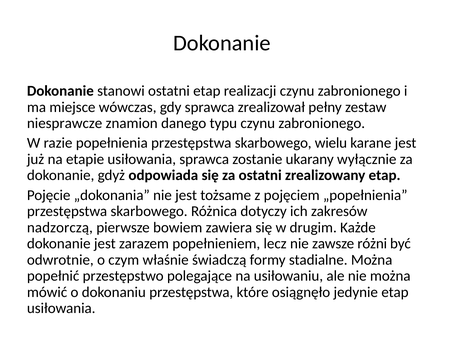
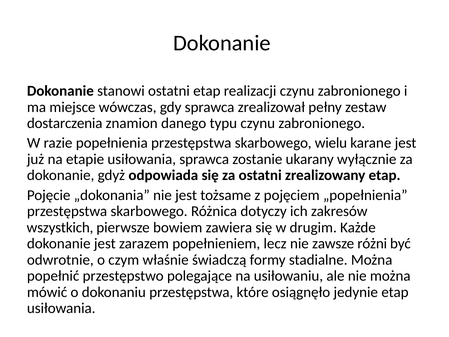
niesprawcze: niesprawcze -> dostarczenia (65, 123)
nadzorczą: nadzorczą -> wszystkich (60, 227)
